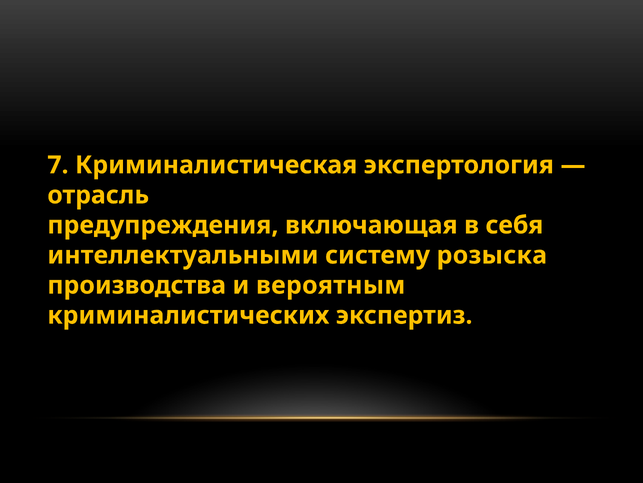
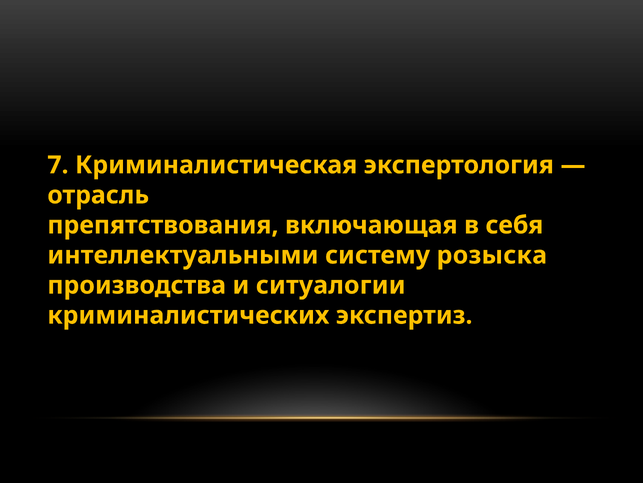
предупреждения: предупреждения -> препятствования (163, 225)
вероятным: вероятным -> ситуалогии (331, 285)
